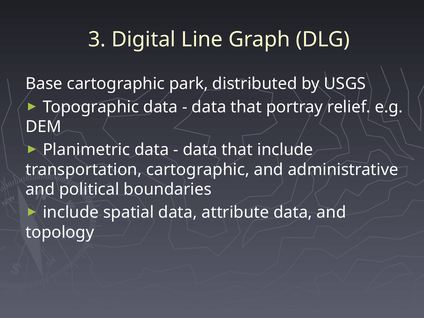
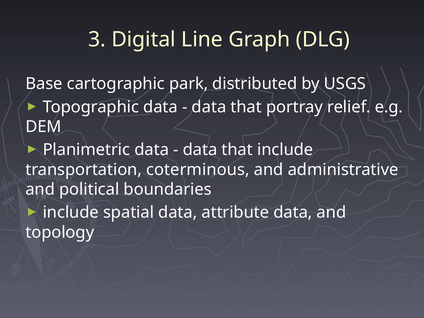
transportation cartographic: cartographic -> coterminous (198, 170)
